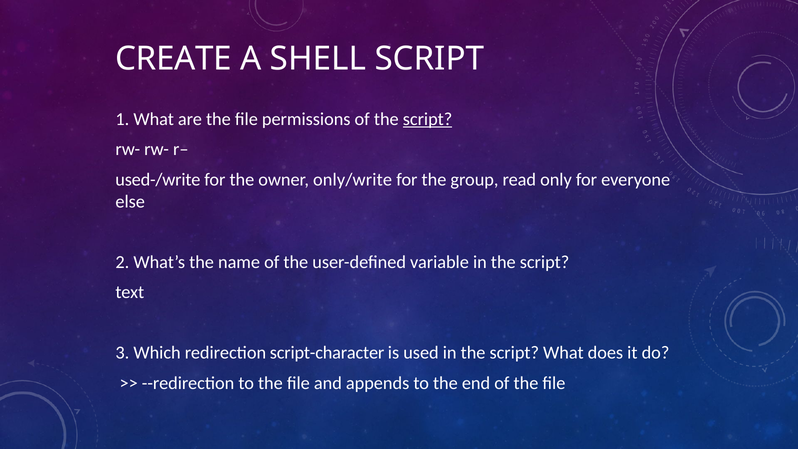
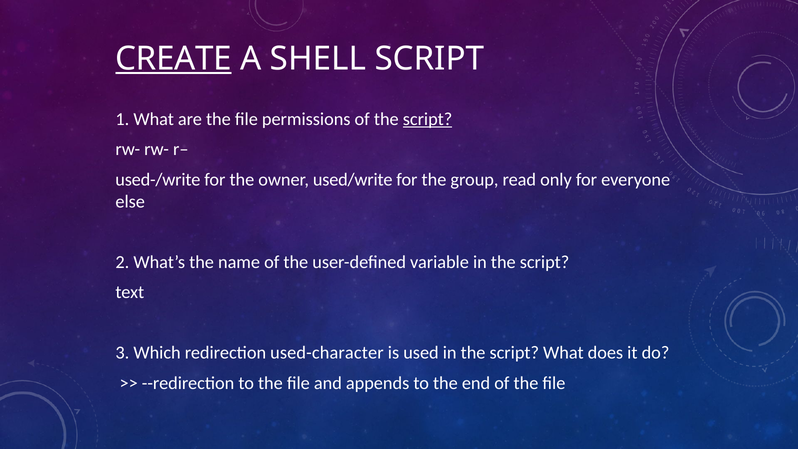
CREATE underline: none -> present (174, 59)
only/write: only/write -> used/write (353, 180)
script-character: script-character -> used-character (327, 353)
